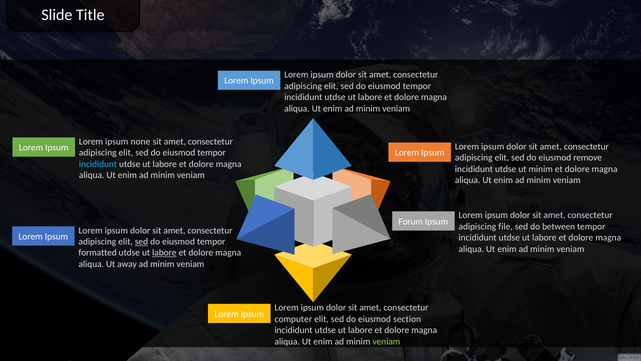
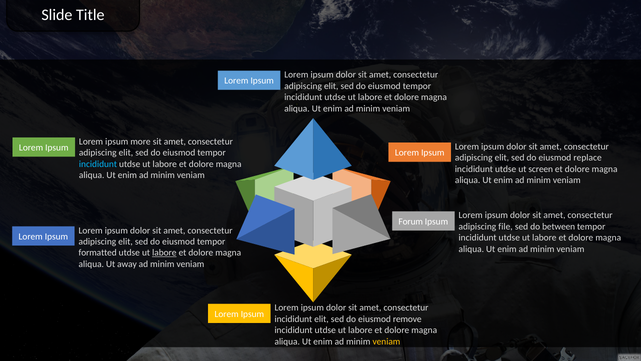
none: none -> more (141, 141)
remove: remove -> replace (588, 158)
ut minim: minim -> screen (541, 169)
sed underline: present -> none (141, 241)
computer: computer -> incididunt (293, 319)
section: section -> remove (407, 319)
veniam colour: light green -> yellow (386, 341)
